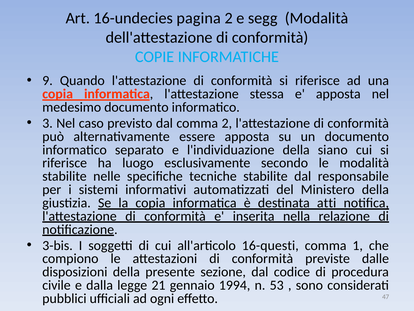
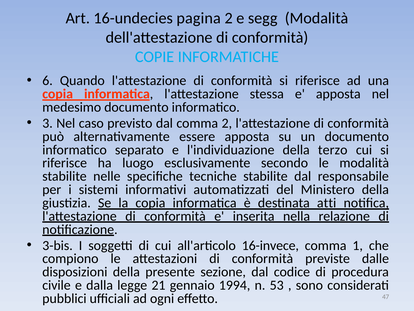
9: 9 -> 6 (48, 81)
siano: siano -> terzo (333, 150)
16-questi: 16-questi -> 16-invece (270, 245)
